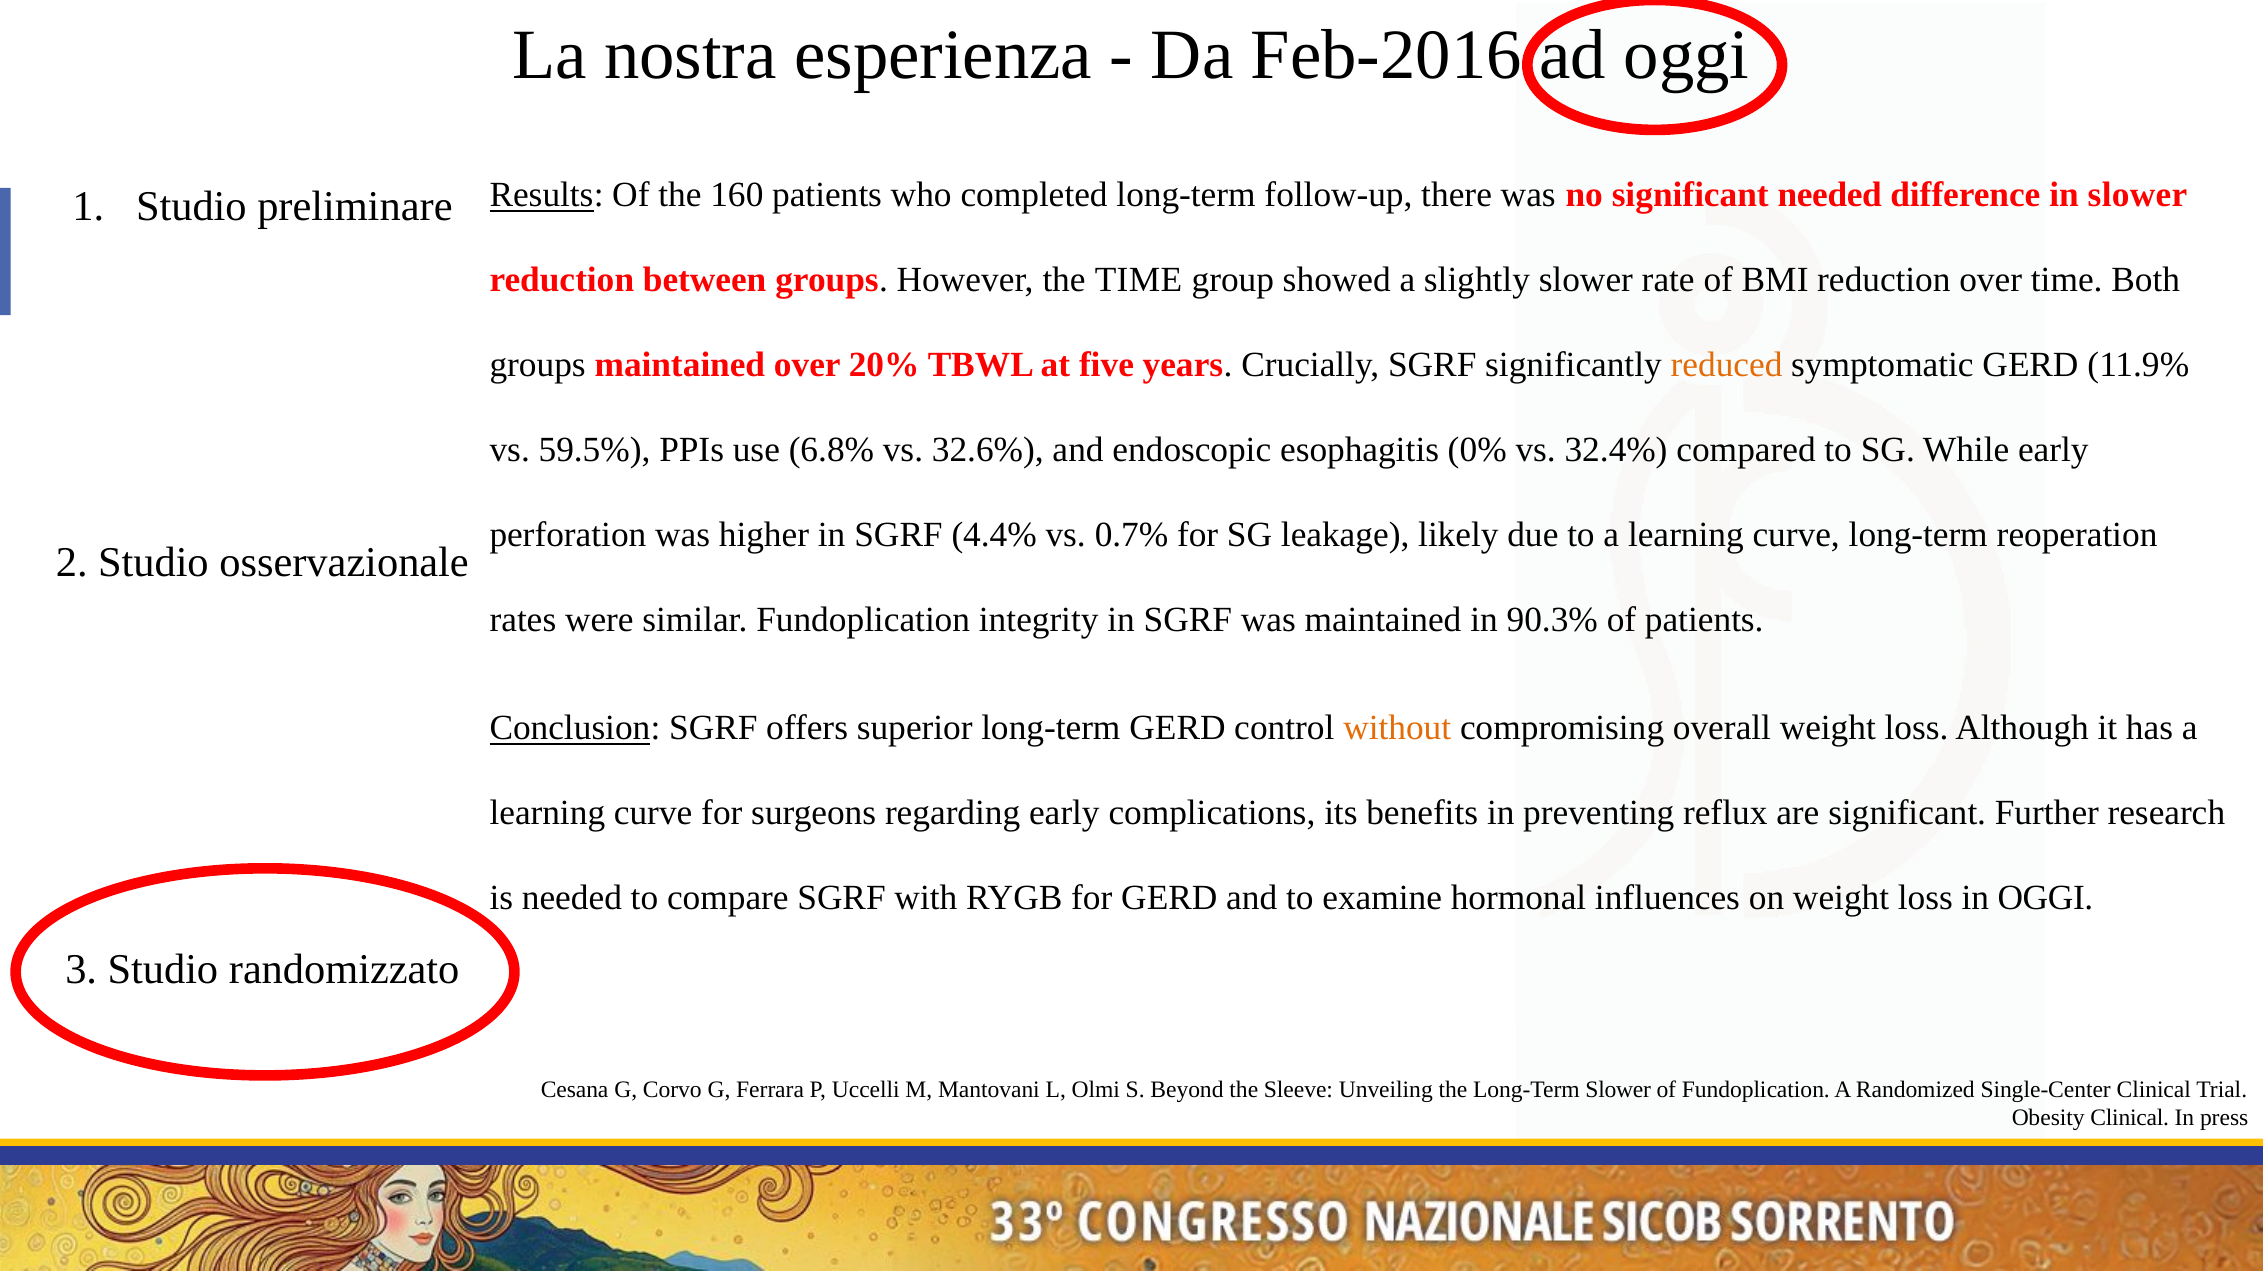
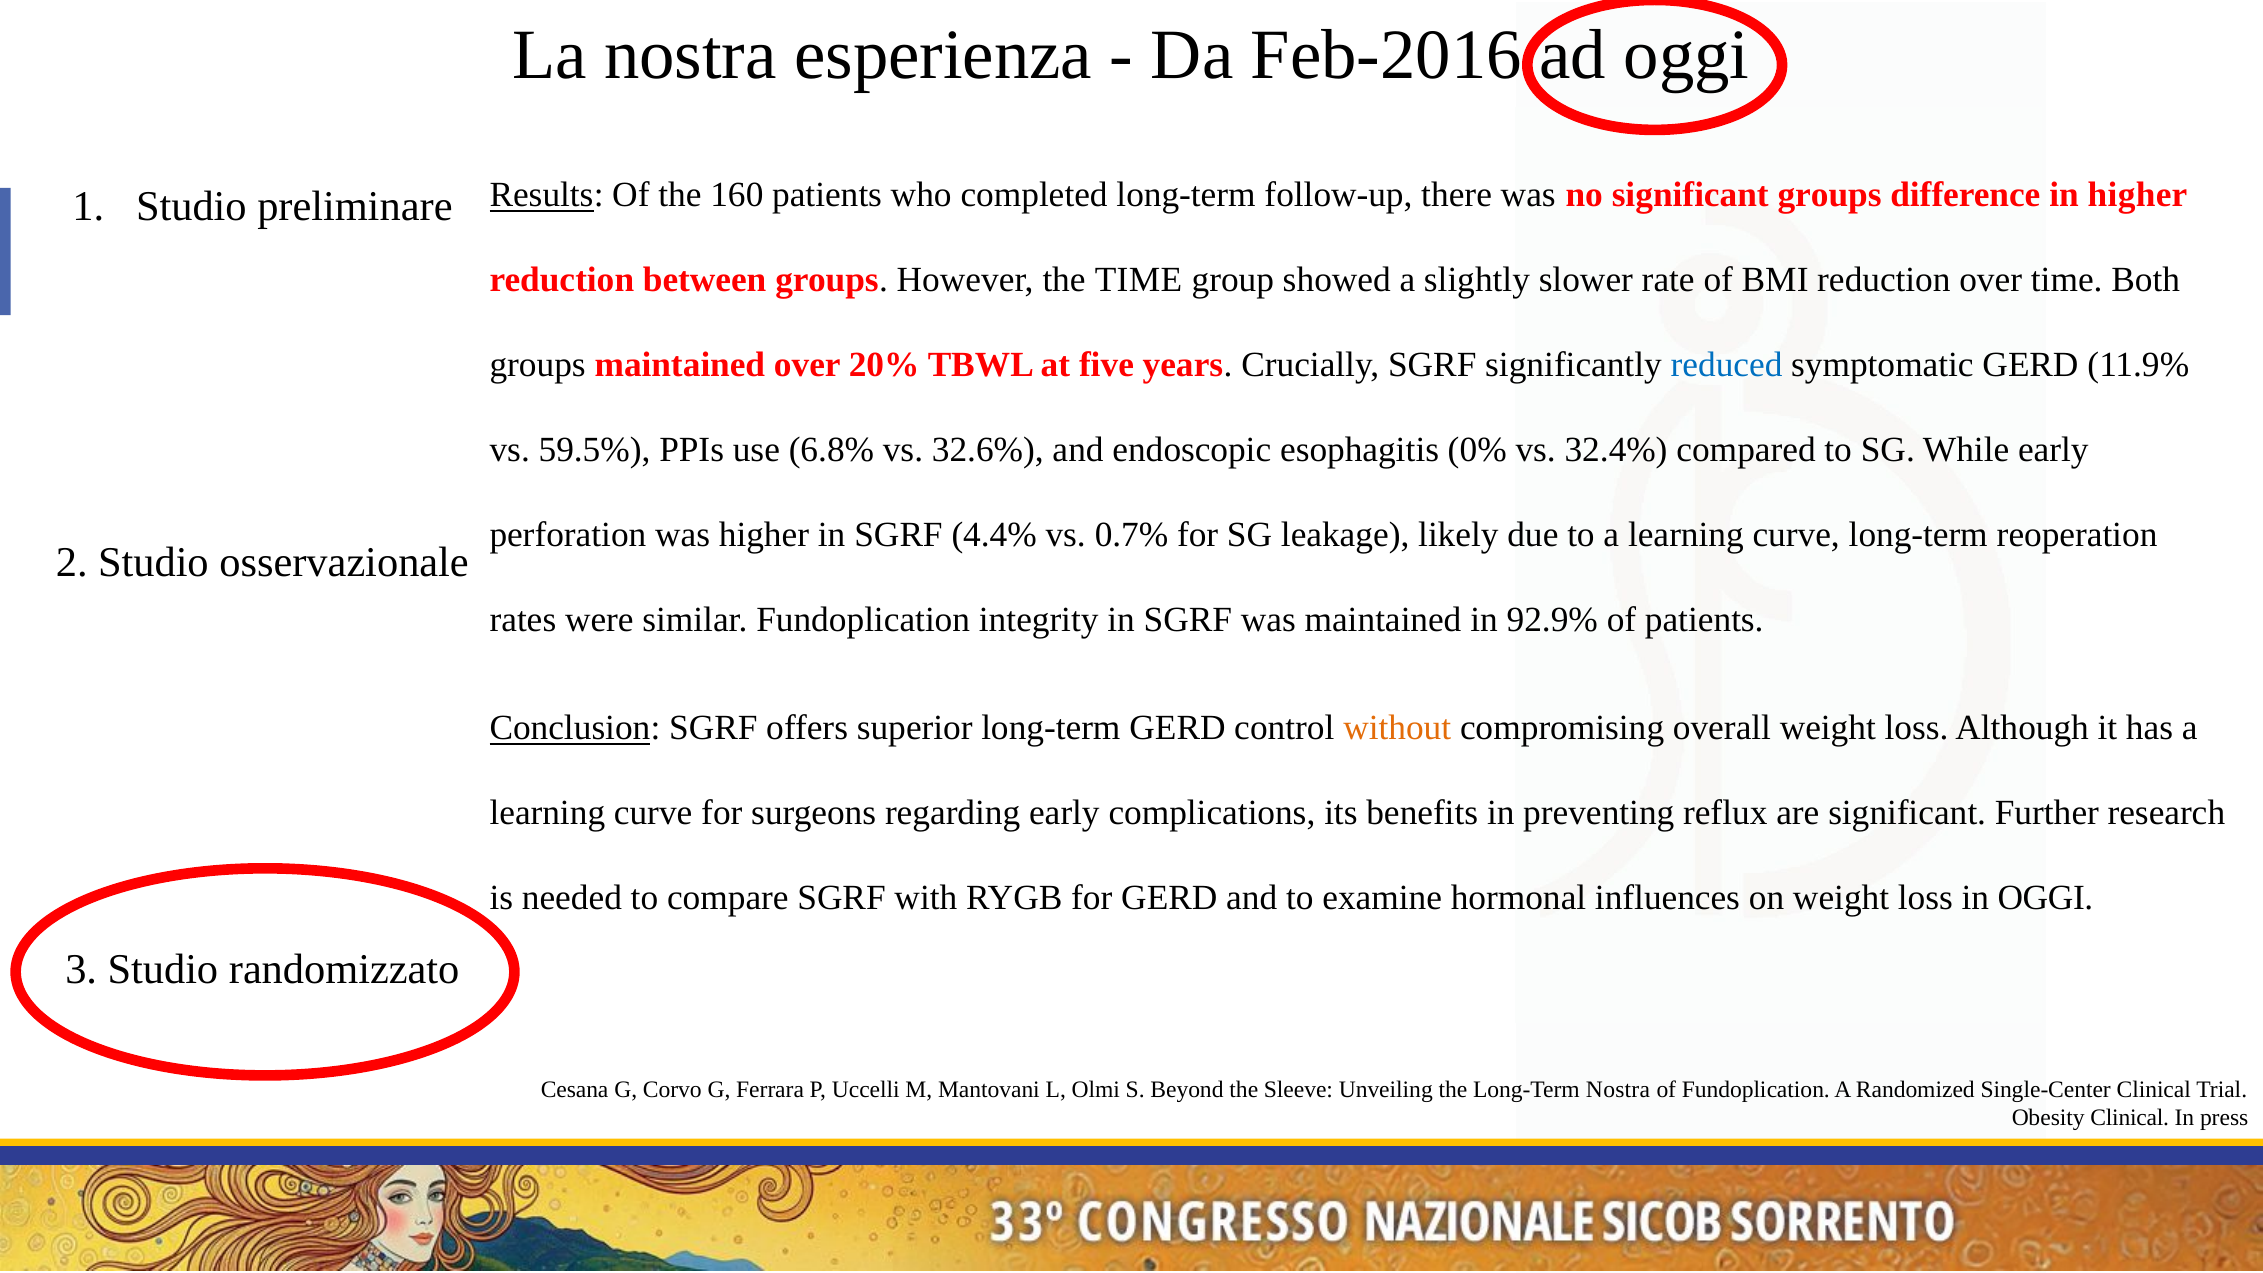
significant needed: needed -> groups (1830, 195)
in slower: slower -> higher (2138, 195)
reduced colour: orange -> blue (1727, 365)
90.3%: 90.3% -> 92.9% (1552, 619)
Long-Term Slower: Slower -> Nostra (1618, 1090)
